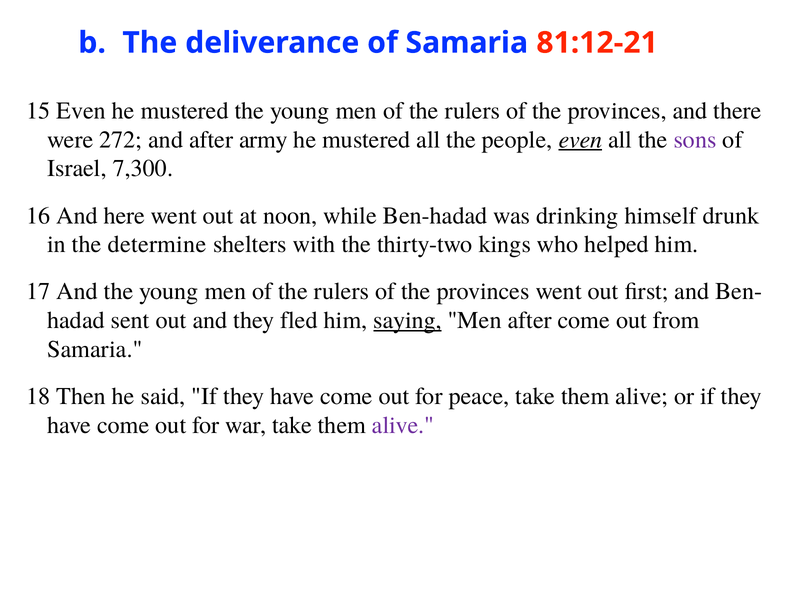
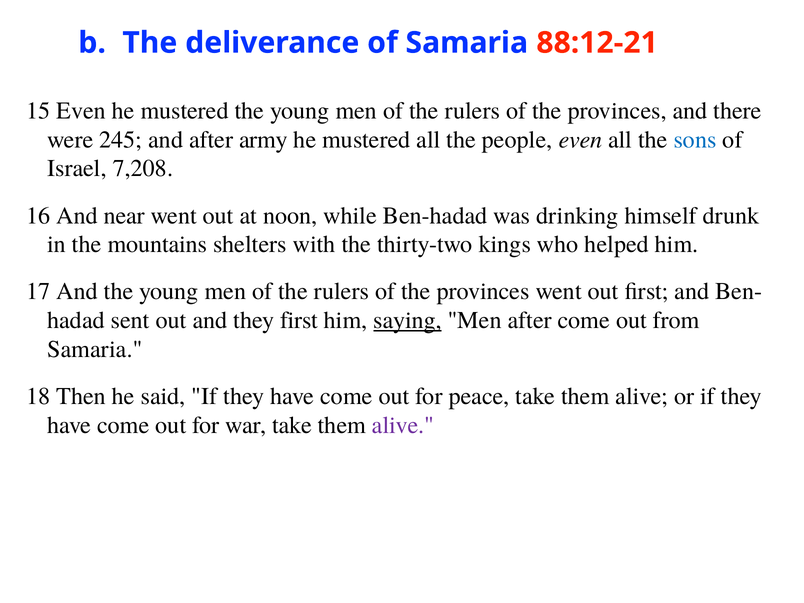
81:12-21: 81:12-21 -> 88:12-21 (597, 43)
272: 272 -> 245 (121, 140)
even underline: present -> none (580, 140)
sons colour: purple -> blue (695, 140)
7,300: 7,300 -> 7,208 (143, 169)
here: here -> near (124, 216)
determine: determine -> mountains (157, 245)
they fled: fled -> first (299, 320)
